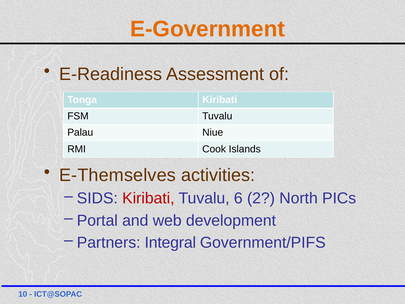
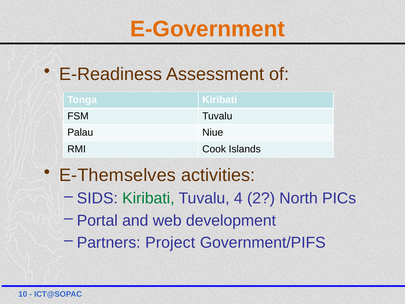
Kiribati colour: red -> green (148, 198)
6: 6 -> 4 (238, 198)
Integral: Integral -> Project (170, 242)
